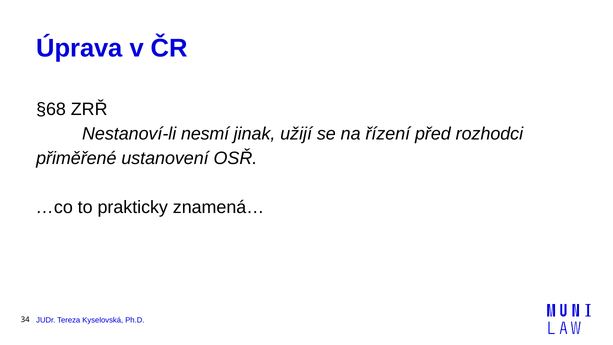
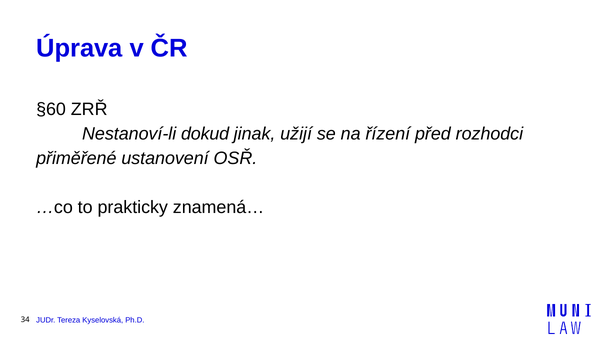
§68: §68 -> §60 (51, 109)
nesmí: nesmí -> dokud (205, 134)
